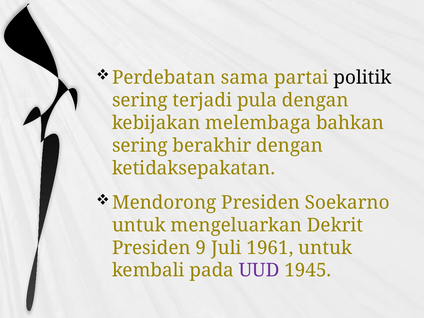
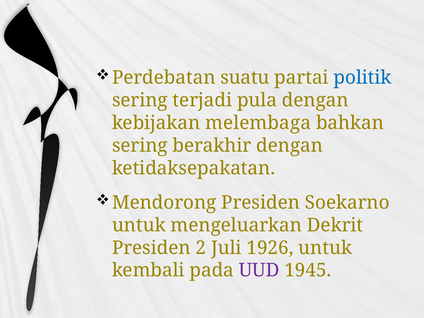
sama: sama -> suatu (245, 78)
politik colour: black -> blue (363, 78)
9: 9 -> 2 (201, 248)
1961: 1961 -> 1926 (270, 248)
